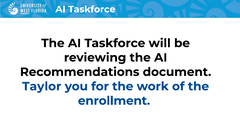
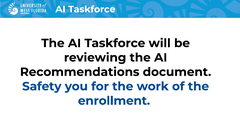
Taylor: Taylor -> Safety (42, 86)
